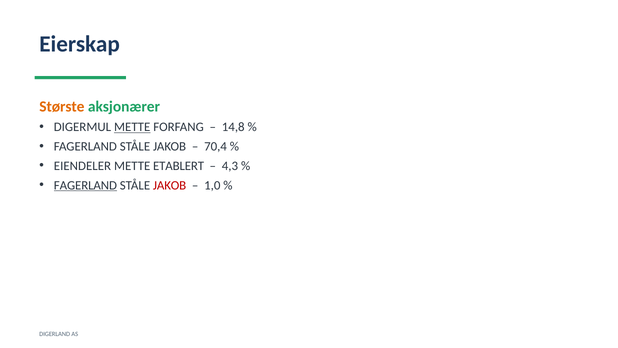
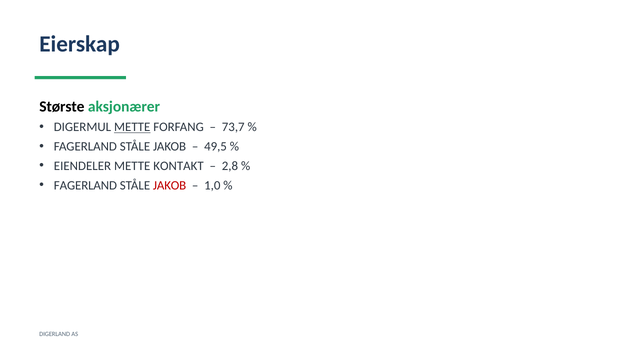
Største colour: orange -> black (62, 106)
14,8: 14,8 -> 73,7 (233, 127)
70,4: 70,4 -> 49,5 (216, 146)
ETABLERT: ETABLERT -> KONTAKT (179, 166)
4,3: 4,3 -> 2,8 (230, 166)
FAGERLAND underline: present -> none (85, 185)
